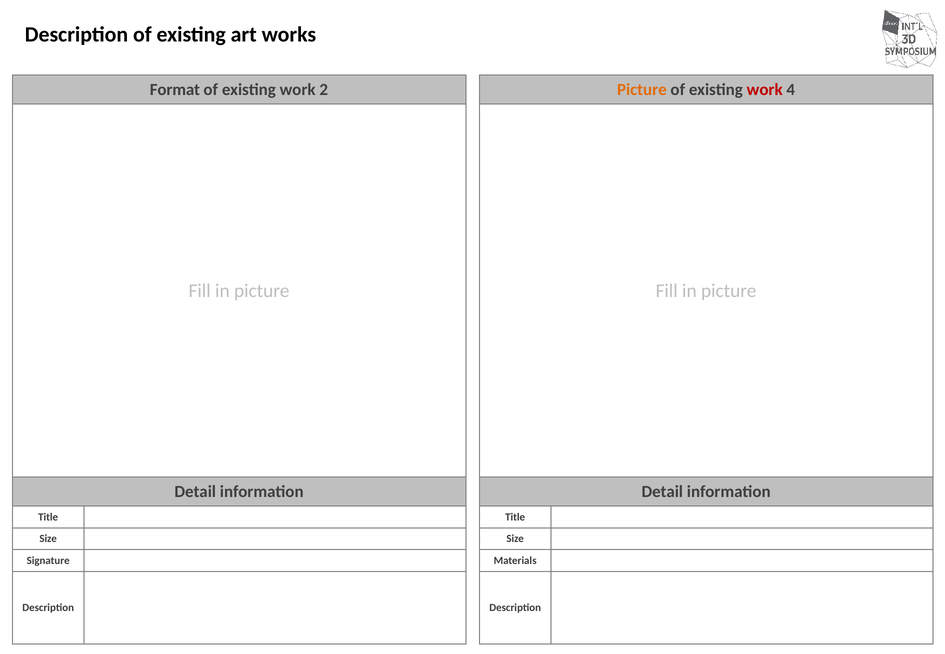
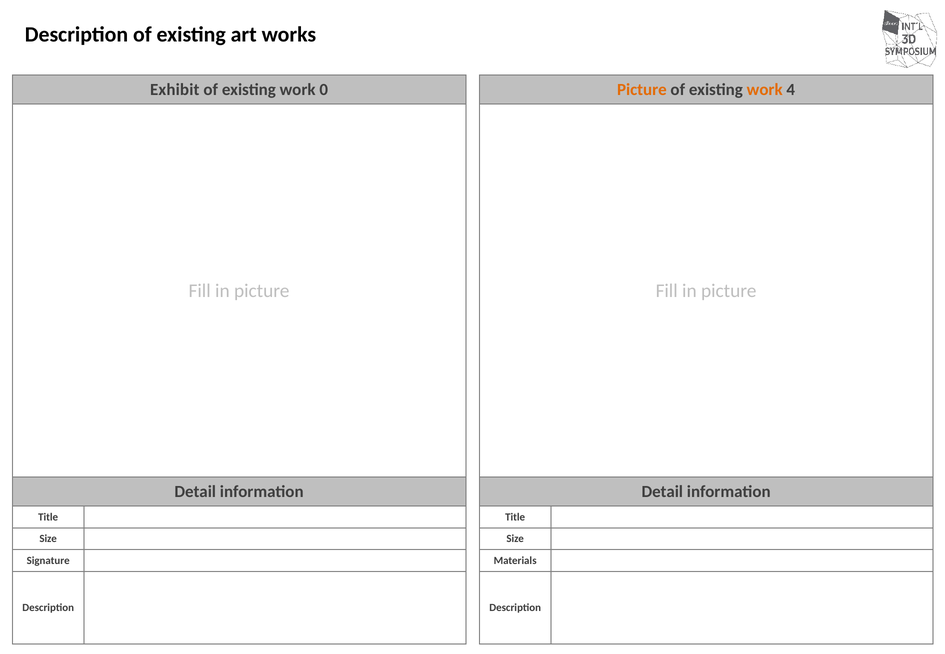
Format: Format -> Exhibit (175, 90)
2: 2 -> 0 (324, 90)
work colour: red -> orange (765, 90)
